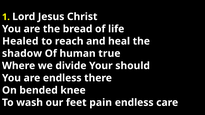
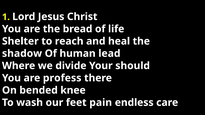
Healed: Healed -> Shelter (20, 41)
true: true -> lead (109, 54)
are endless: endless -> profess (62, 78)
